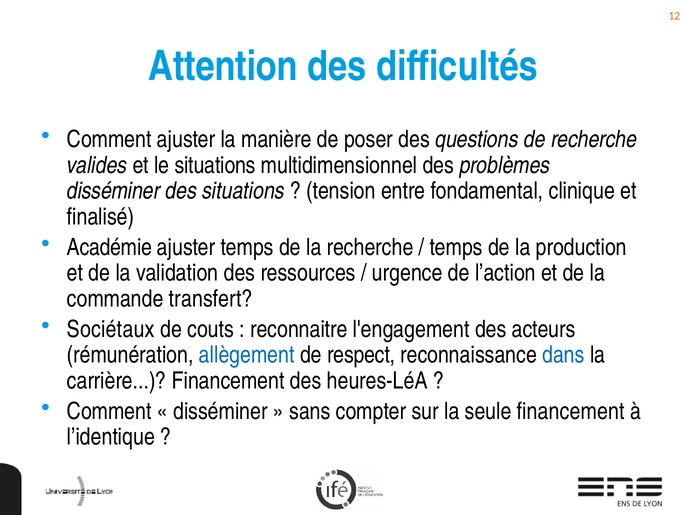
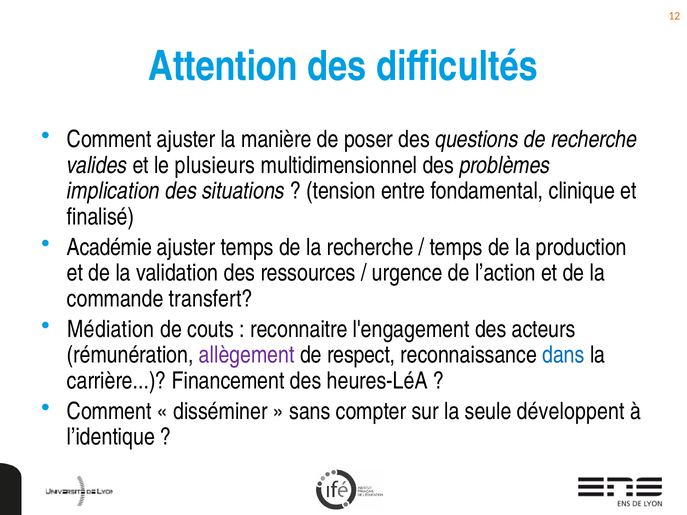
le situations: situations -> plusieurs (215, 165)
disséminer: disséminer -> implication (113, 191)
Sociétaux: Sociétaux -> Médiation (111, 330)
allègement colour: blue -> purple (247, 355)
seule financement: financement -> développent (571, 412)
